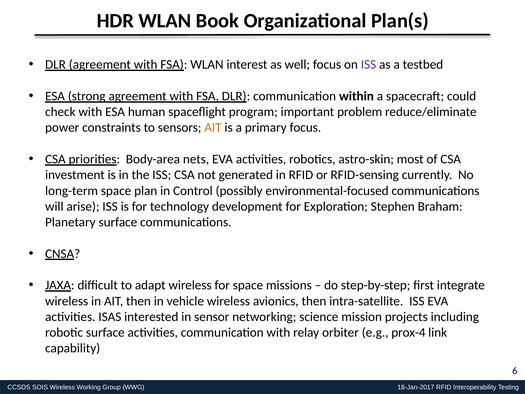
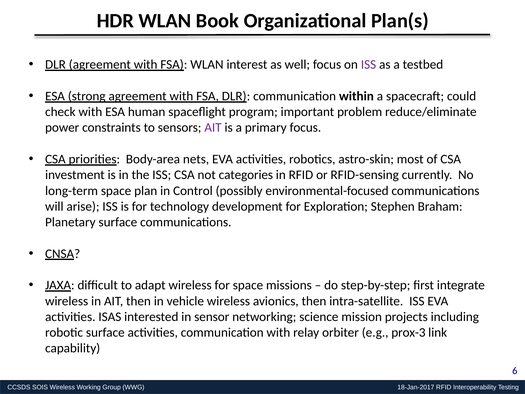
AIT colour: orange -> purple (213, 128)
generated: generated -> categories (246, 175)
prox-4: prox-4 -> prox-3 (408, 332)
